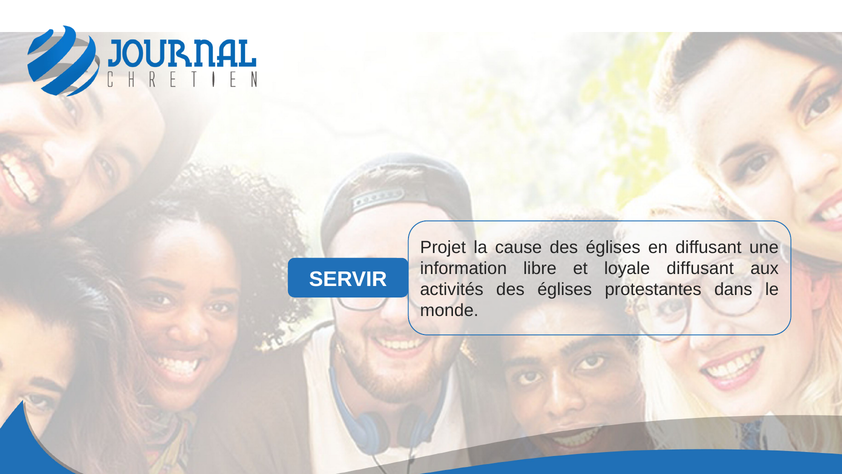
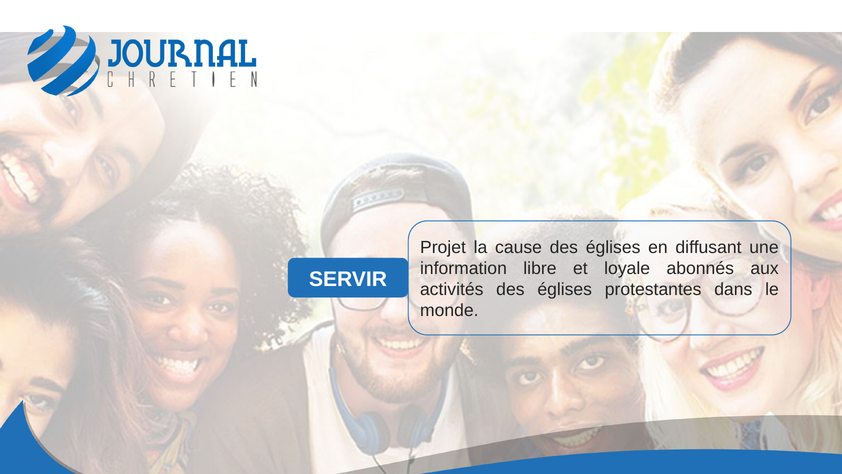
loyale diffusant: diffusant -> abonnés (700, 268)
